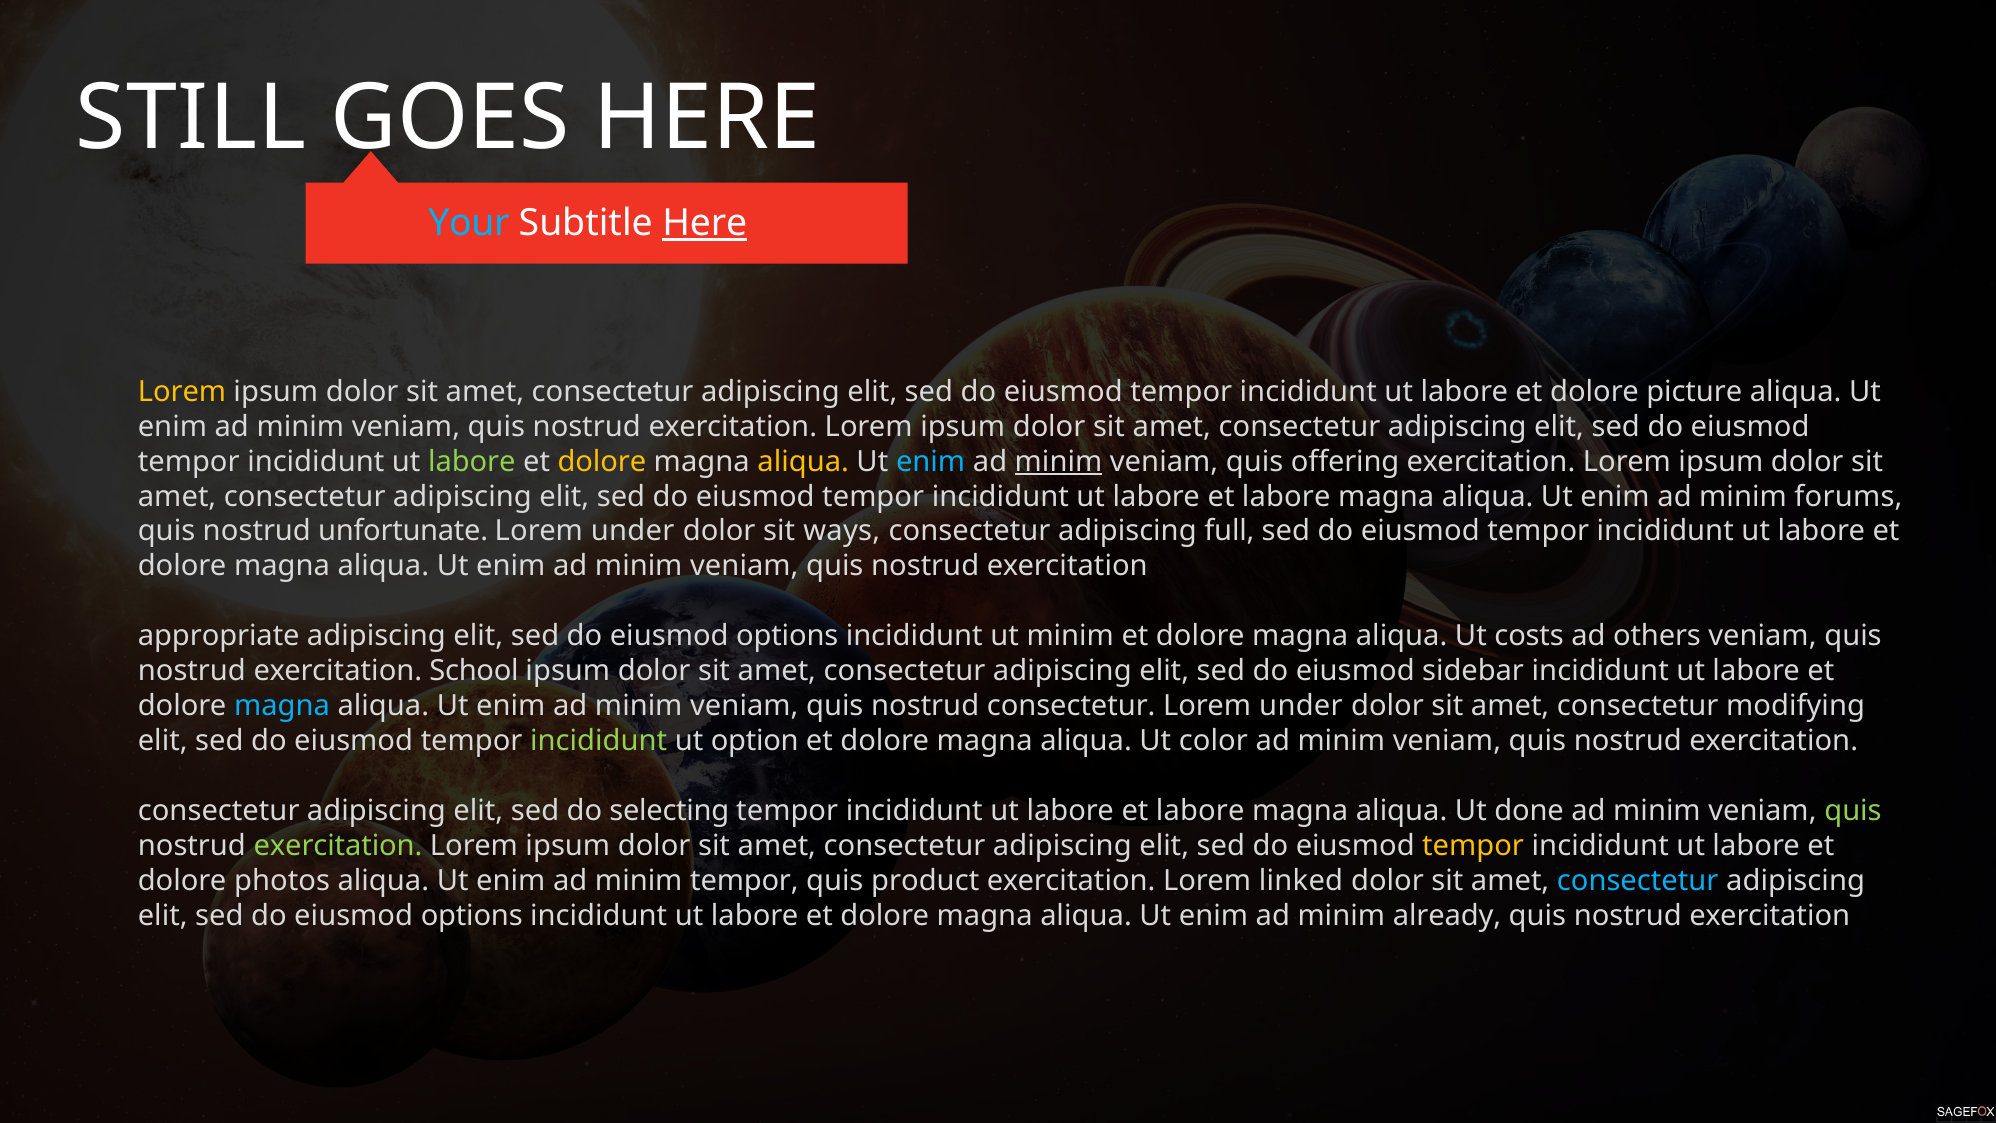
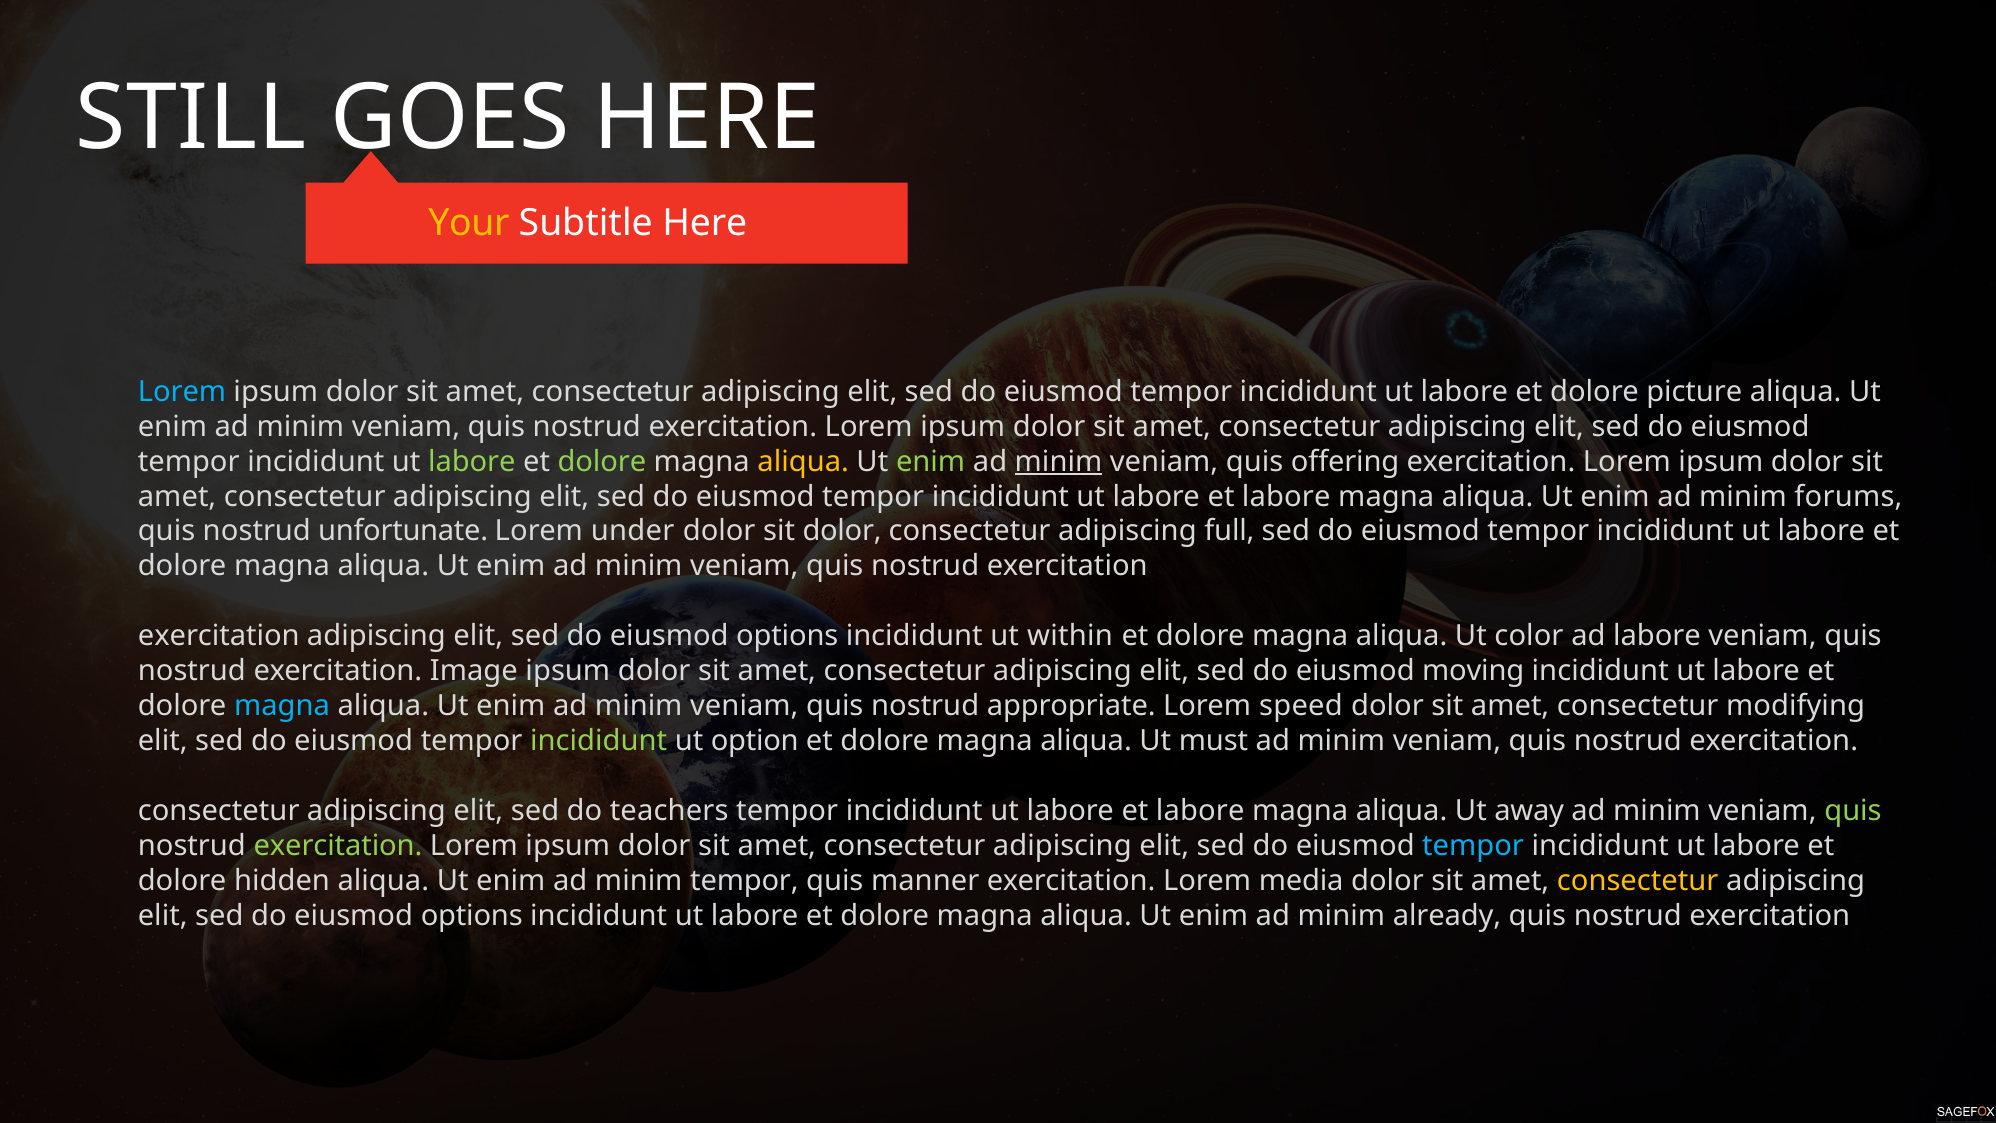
Your colour: light blue -> yellow (469, 223)
Here underline: present -> none (705, 223)
Lorem colour: yellow -> light blue (182, 391)
dolore colour: yellow -> light green (602, 461)
enim colour: light blue -> light green (931, 461)
sit ways: ways -> dolor (842, 531)
appropriate: appropriate -> exercitation (219, 636)
ut minim: minim -> within (1070, 636)
costs: costs -> color (1529, 636)
ad others: others -> labore (1657, 636)
School: School -> Image (474, 671)
sidebar: sidebar -> moving (1473, 671)
nostrud consectetur: consectetur -> appropriate (1071, 706)
under: under -> speed (1301, 706)
color: color -> must (1213, 741)
selecting: selecting -> teachers (669, 811)
done: done -> away (1529, 811)
tempor colour: yellow -> light blue (1473, 846)
photos: photos -> hidden (282, 881)
product: product -> manner (925, 881)
linked: linked -> media (1301, 881)
consectetur colour: light blue -> yellow (1638, 881)
